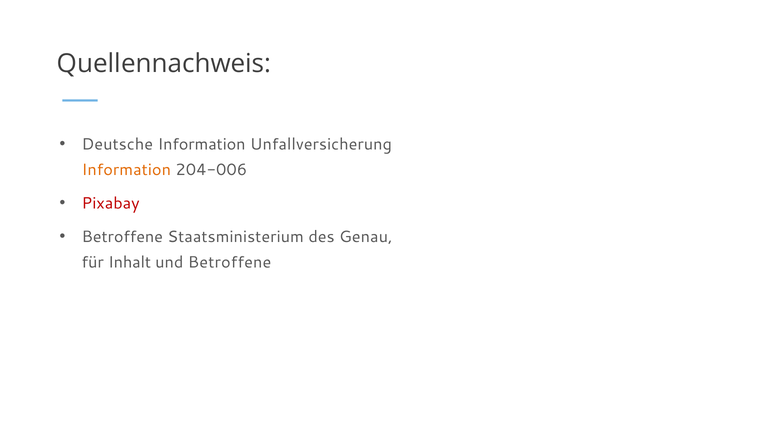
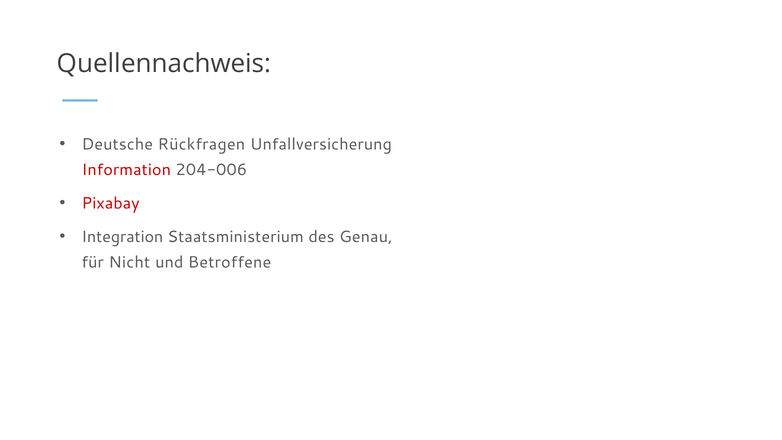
Deutsche Information: Information -> Rückfragen (201, 144)
Information colour: orange -> red (126, 170)
Betroffene: Betroffene -> Integration (122, 237)
Inhalt: Inhalt -> Nicht (129, 262)
